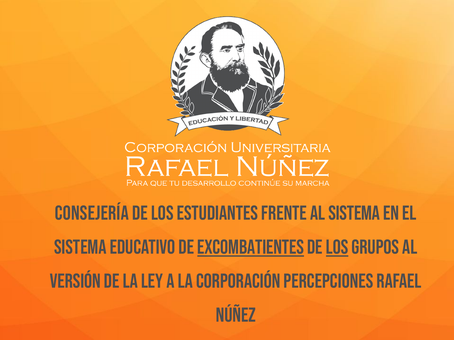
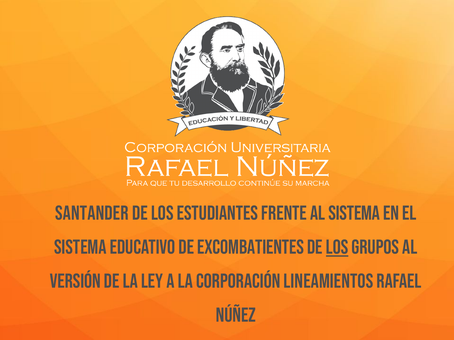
Consejería: Consejería -> Santander (92, 214)
excombatientes underline: present -> none (251, 248)
Percepciones: Percepciones -> Lineamientos (328, 282)
